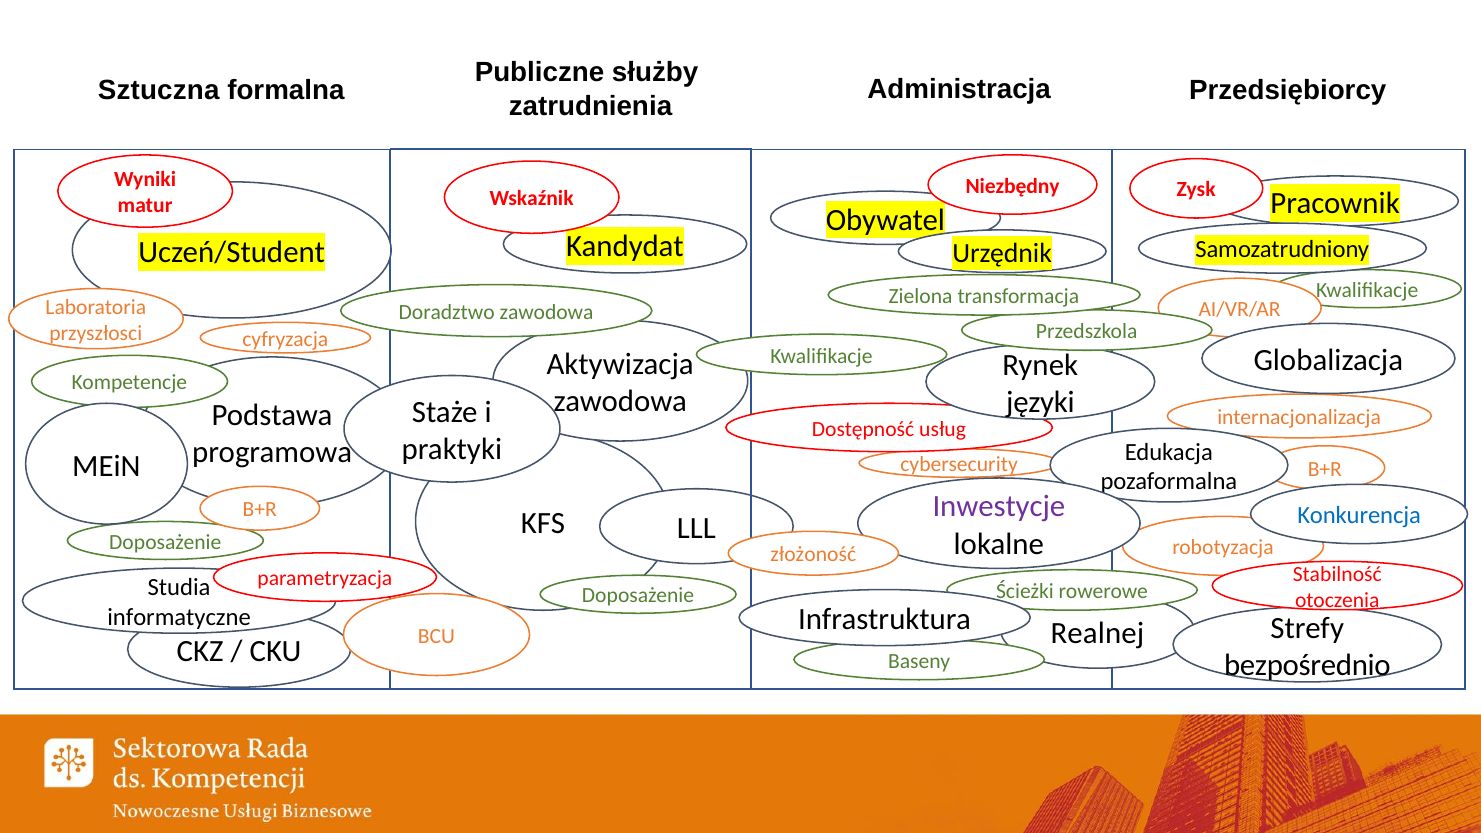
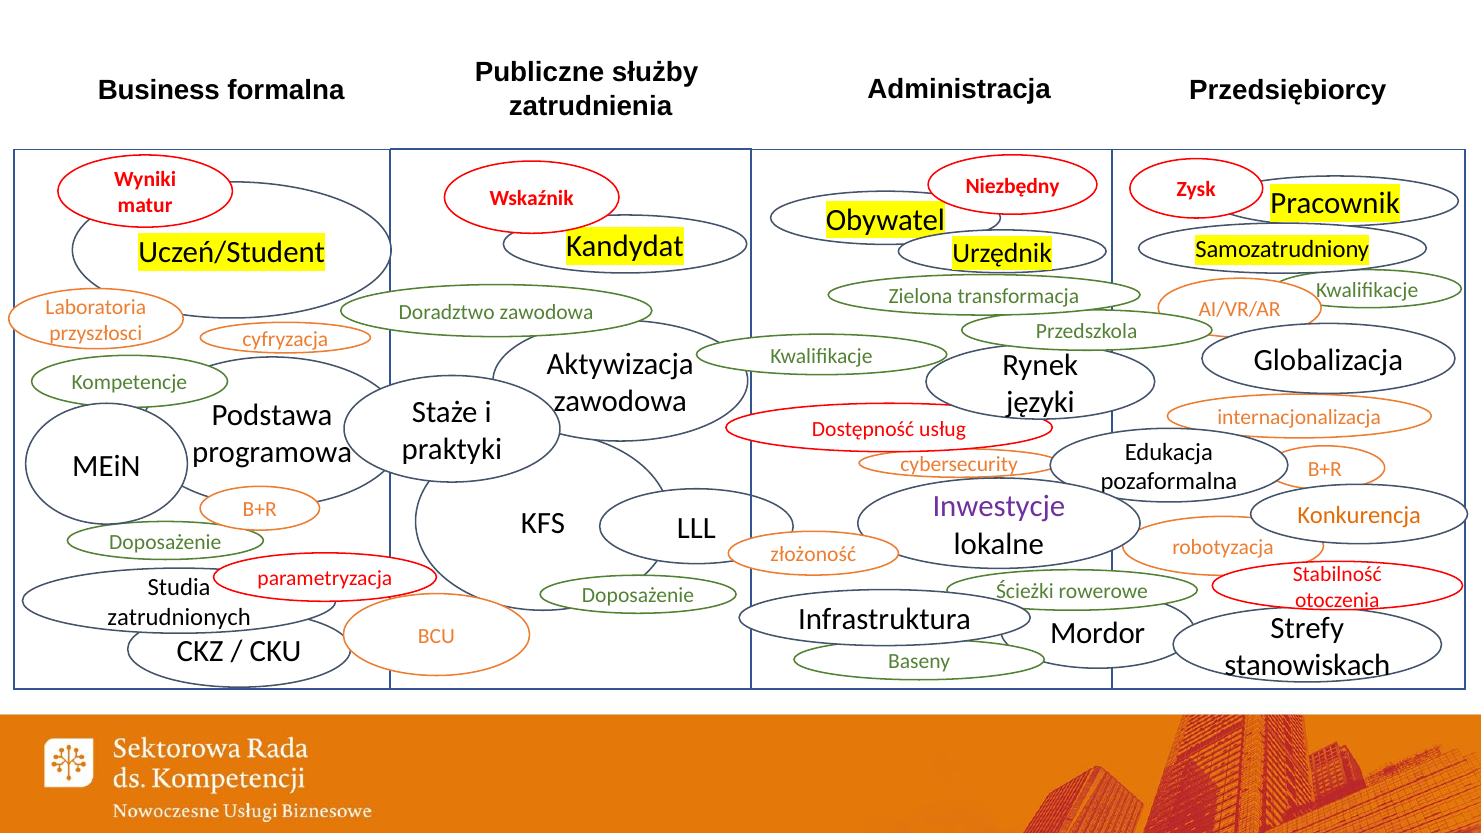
Sztuczna: Sztuczna -> Business (159, 90)
Konkurencja colour: blue -> orange (1359, 516)
informatyczne: informatyczne -> zatrudnionych (179, 617)
Realnej: Realnej -> Mordor (1098, 633)
bezpośrednio: bezpośrednio -> stanowiskach (1307, 665)
